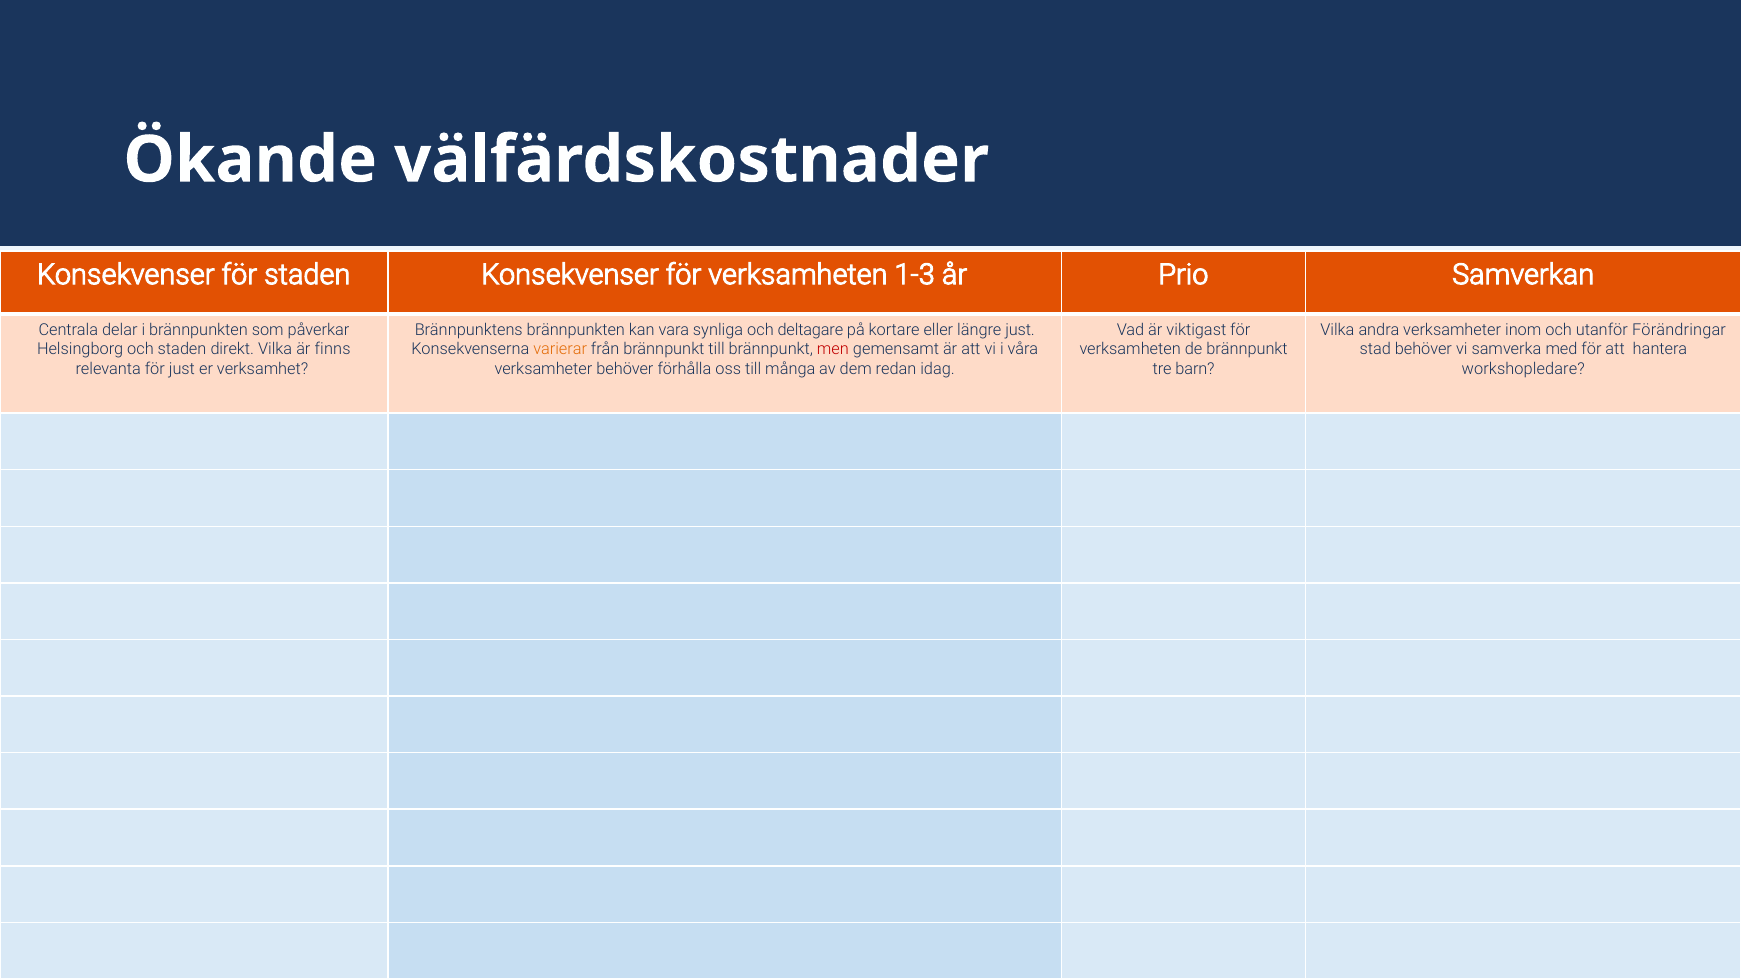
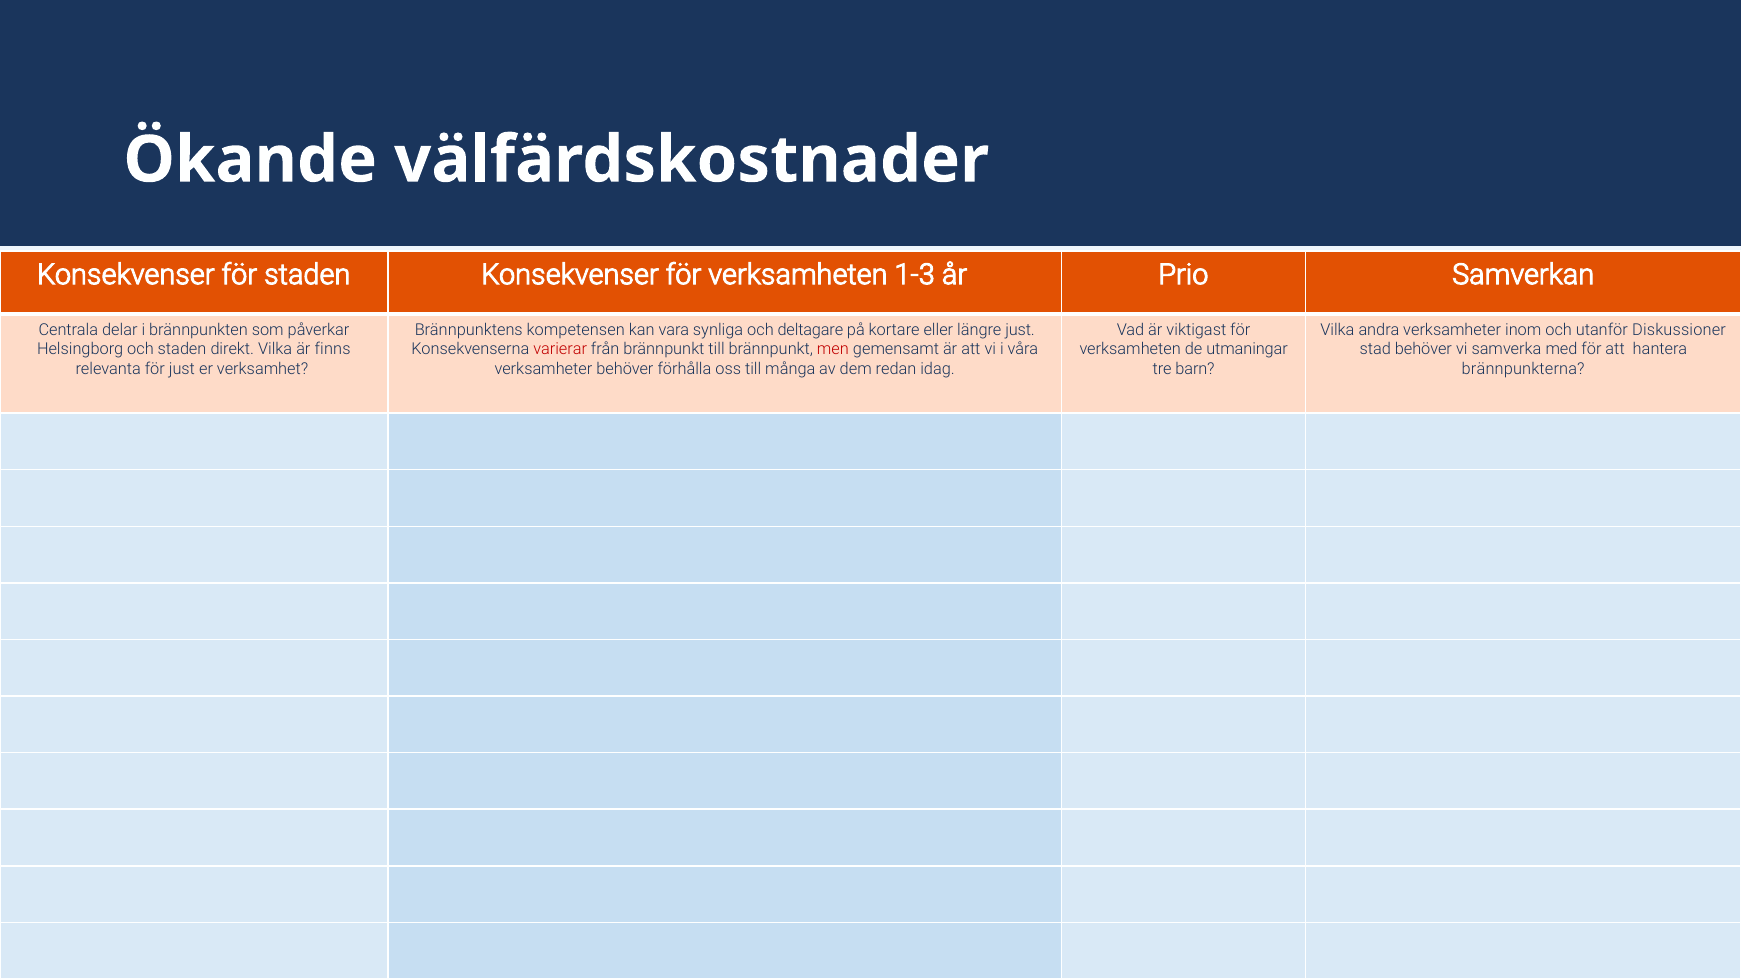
Brännpunktens brännpunkten: brännpunkten -> kompetensen (576, 330)
Förändringar: Förändringar -> Diskussioner (1679, 330)
varierar colour: orange -> red (560, 350)
de brännpunkt: brännpunkt -> utmaningar (1247, 350)
workshopledare: workshopledare -> brännpunkterna (1523, 369)
